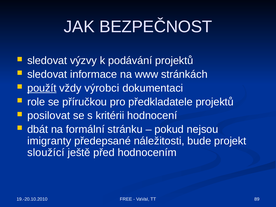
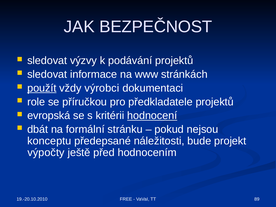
posilovat: posilovat -> evropská (49, 116)
hodnocení underline: none -> present (152, 116)
imigranty: imigranty -> konceptu (49, 141)
sloužící: sloužící -> výpočty (46, 153)
